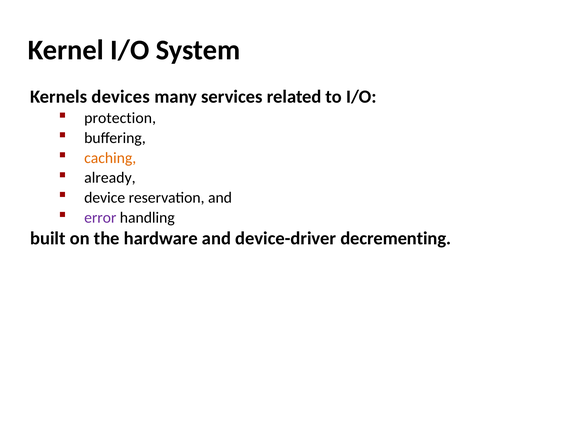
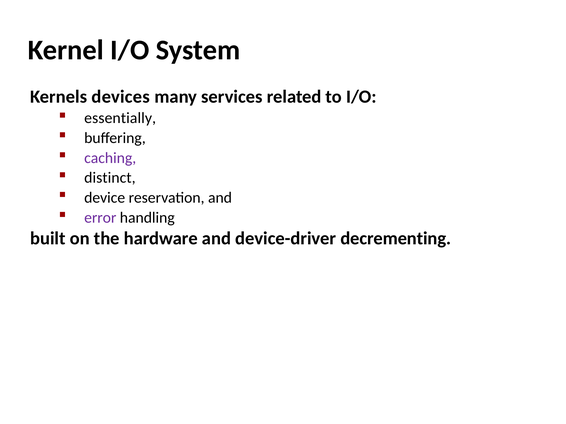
protection: protection -> essentially (120, 118)
caching colour: orange -> purple (110, 158)
already: already -> distinct (110, 178)
